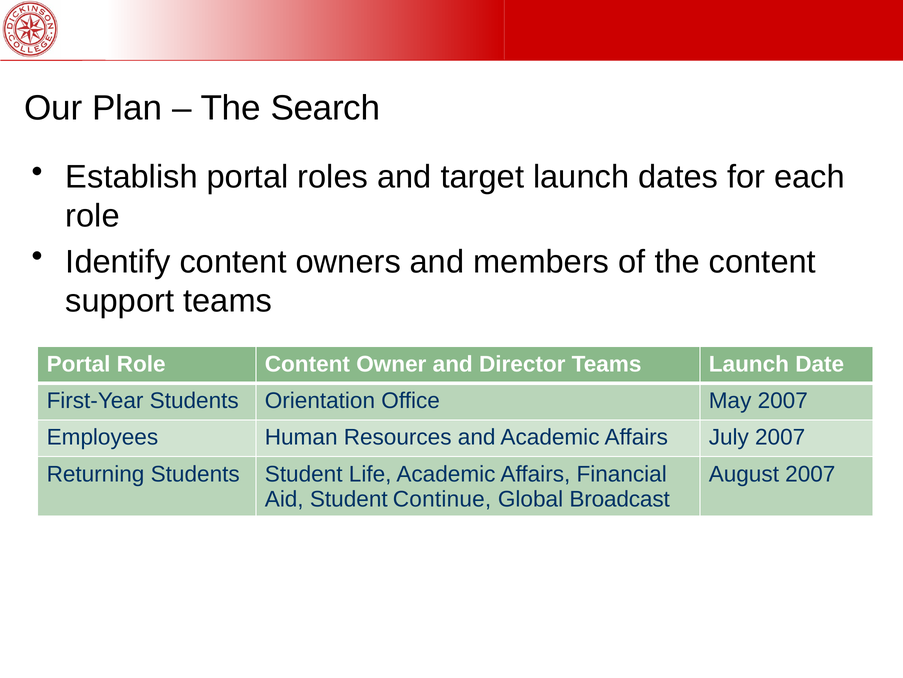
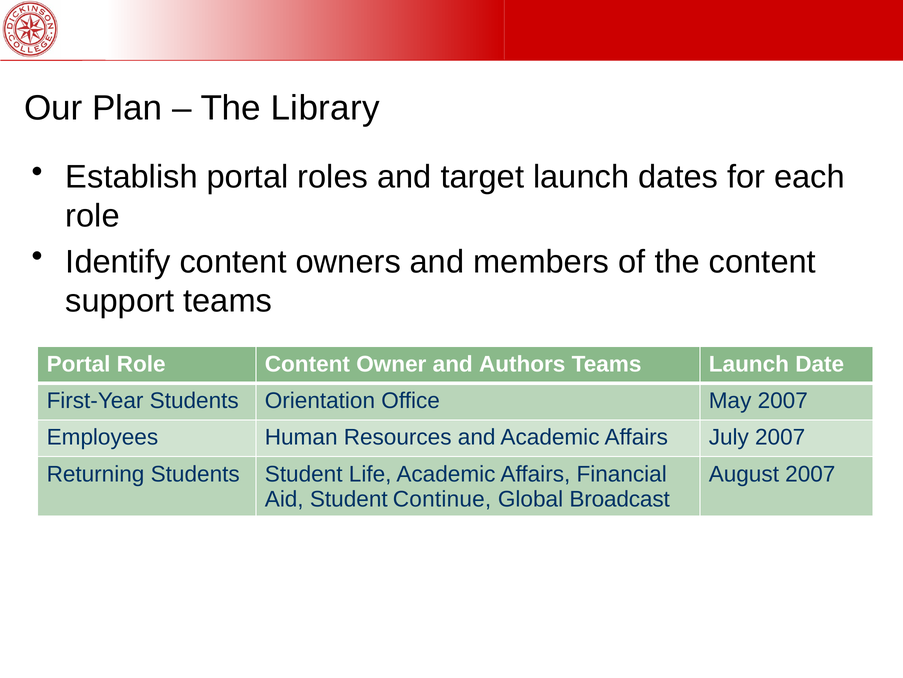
Search: Search -> Library (325, 108)
Director: Director -> Authors (522, 364)
